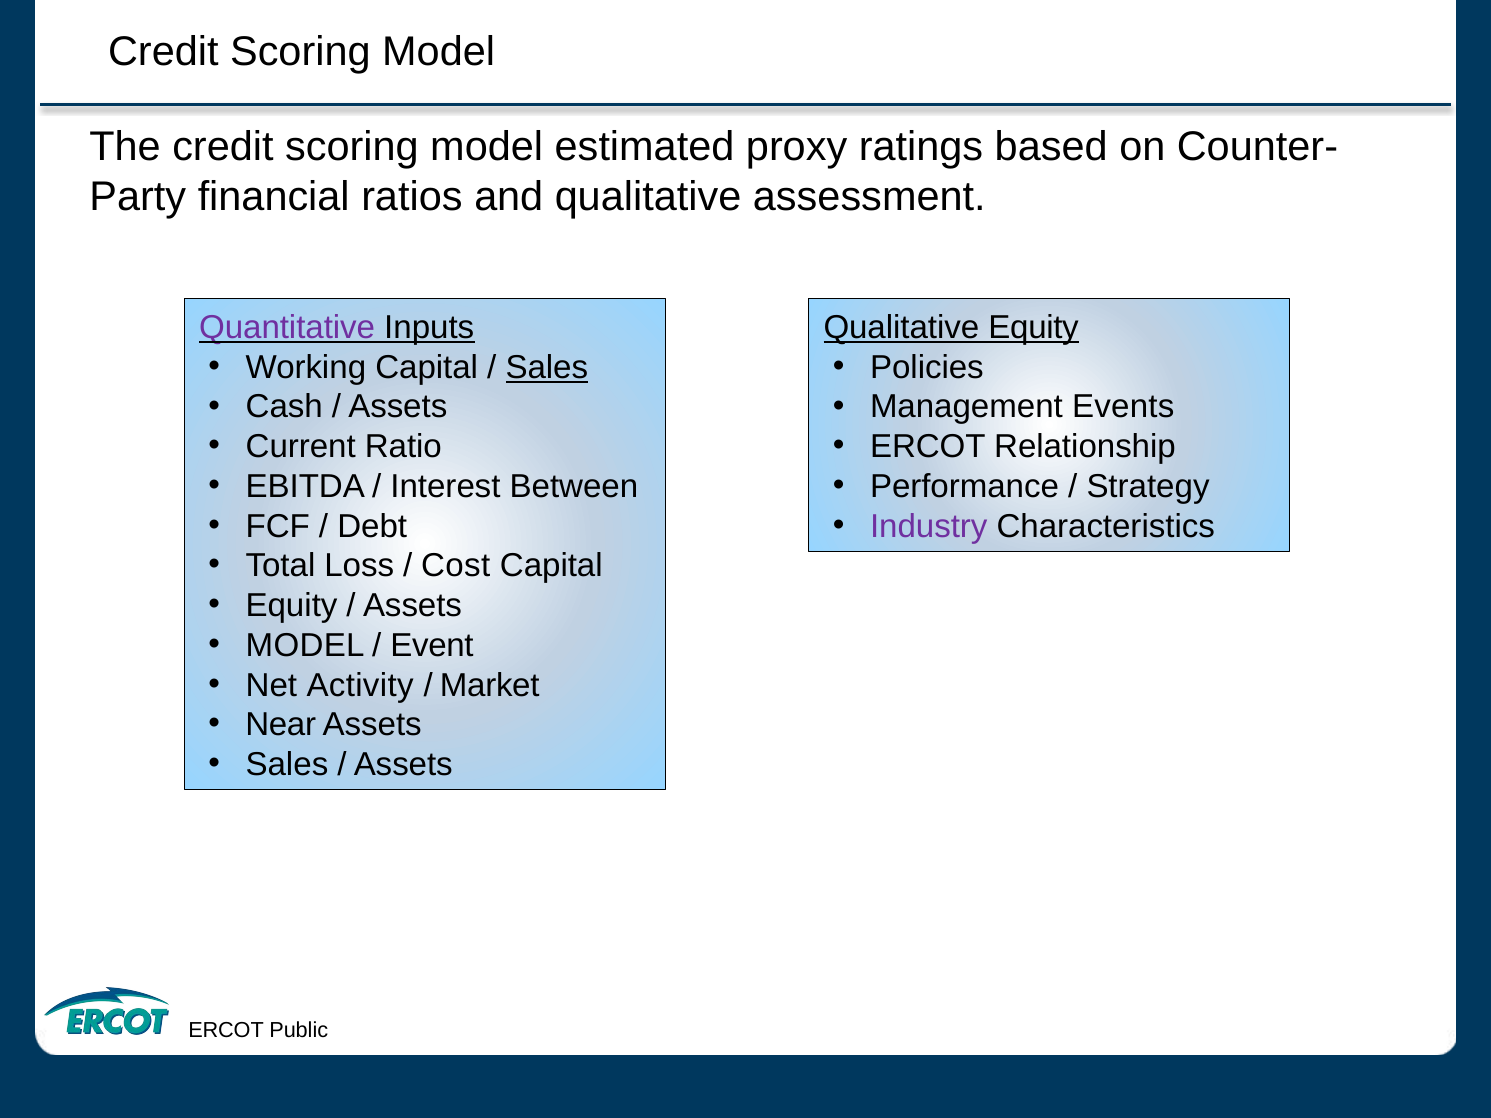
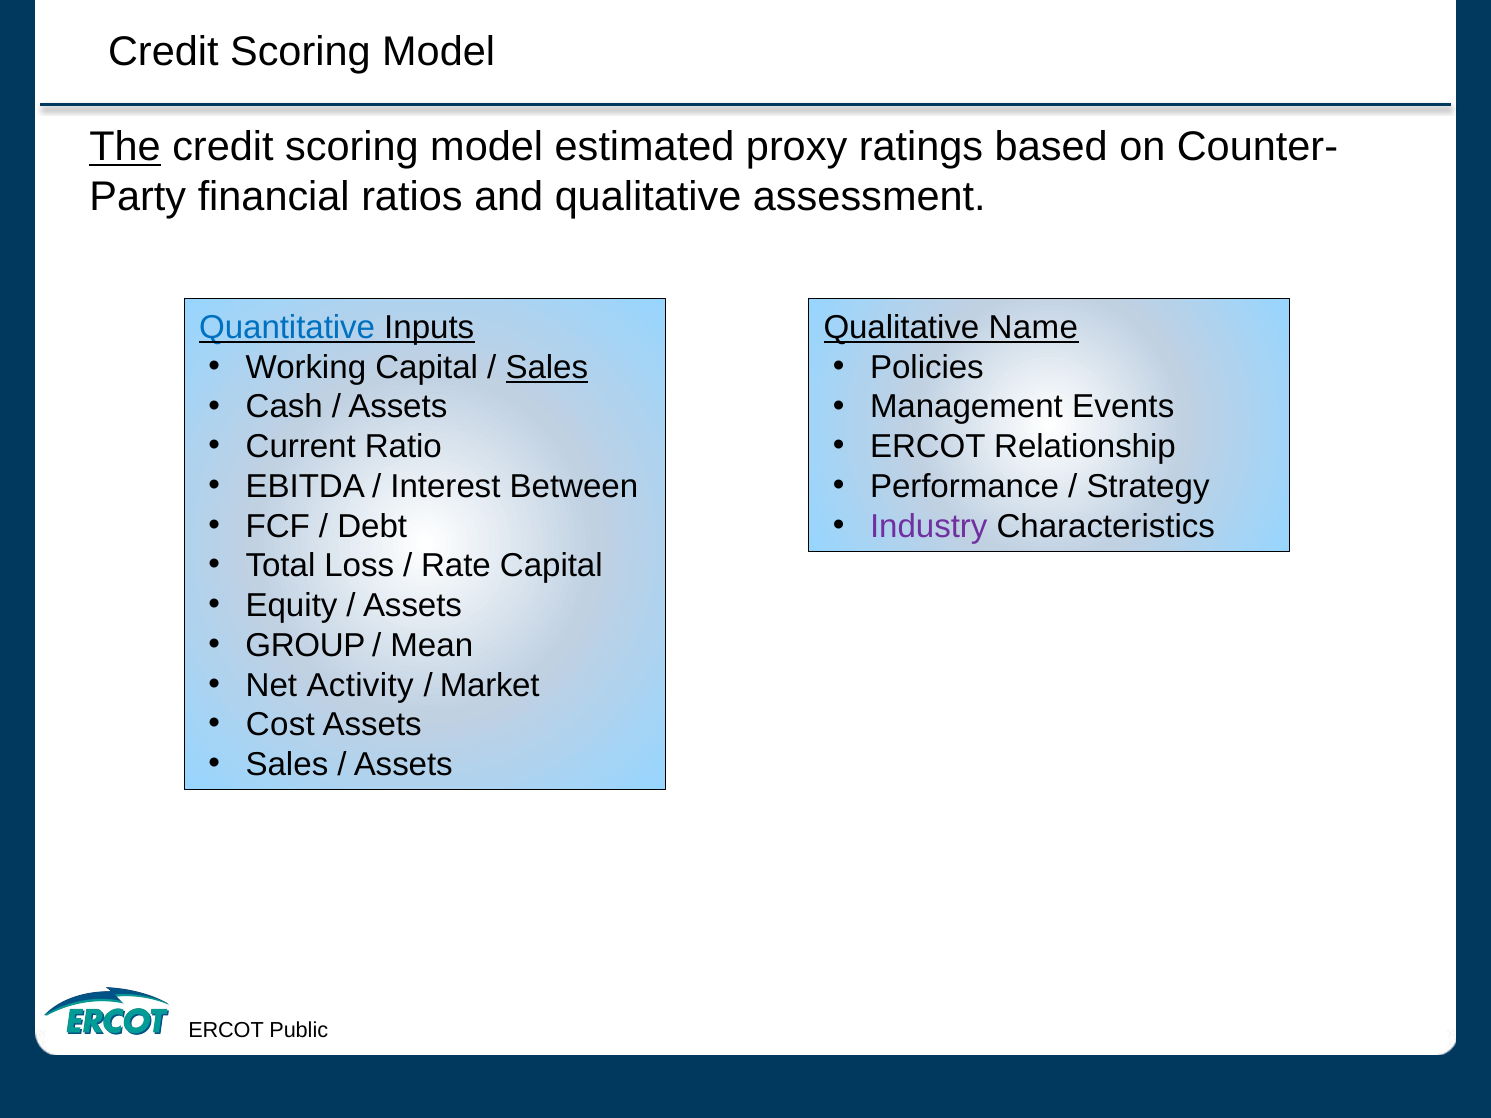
The underline: none -> present (125, 147)
Quantitative colour: purple -> blue (287, 328)
Qualitative Equity: Equity -> Name (1033, 328)
Cost: Cost -> Rate (456, 566)
MODEL: MODEL -> GROUP (305, 646)
Event: Event -> Mean (432, 646)
Near: Near -> Cost (280, 725)
